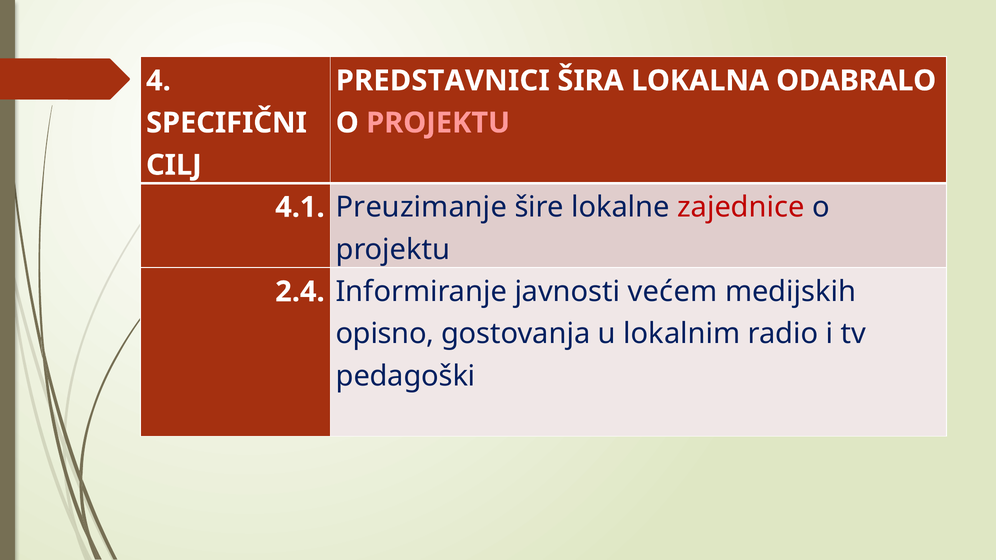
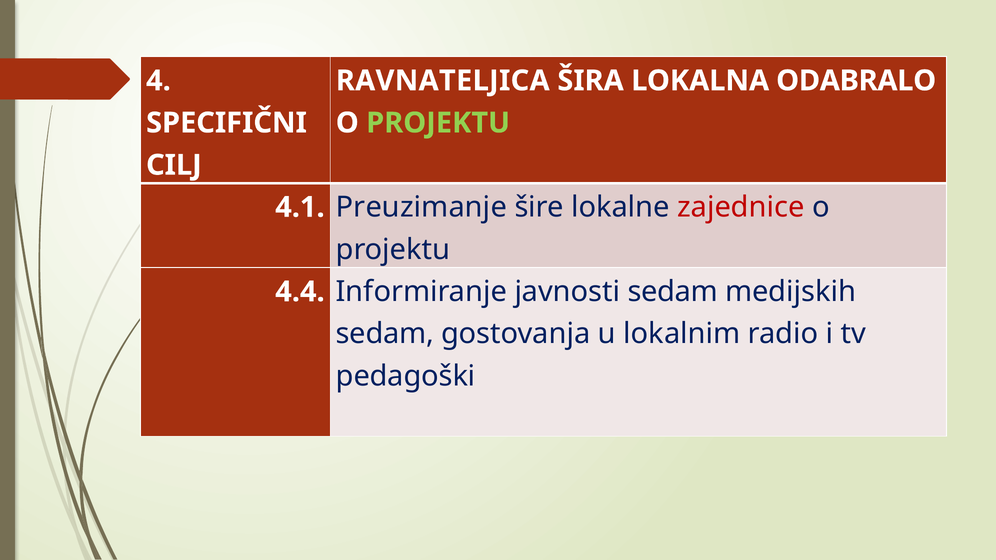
PREDSTAVNICI: PREDSTAVNICI -> RAVNATELJICA (443, 81)
PROJEKTU colour: pink -> light green (438, 123)
2.4: 2.4 -> 4.4 (300, 292)
javnosti većem: većem -> sedam (673, 292)
opisno: opisno -> sedam (385, 334)
